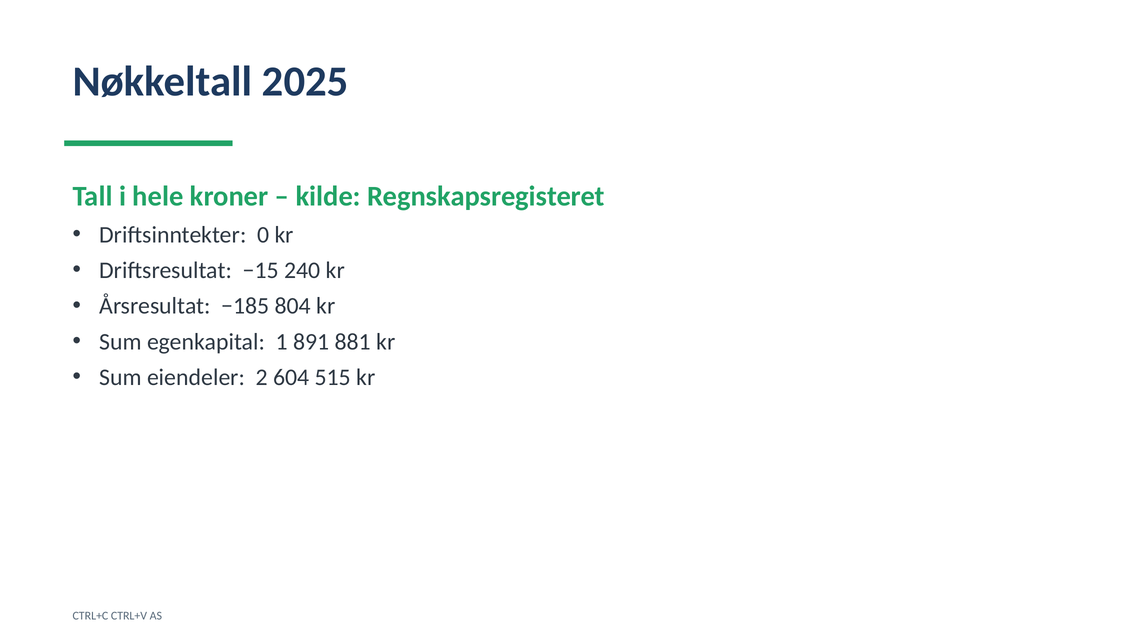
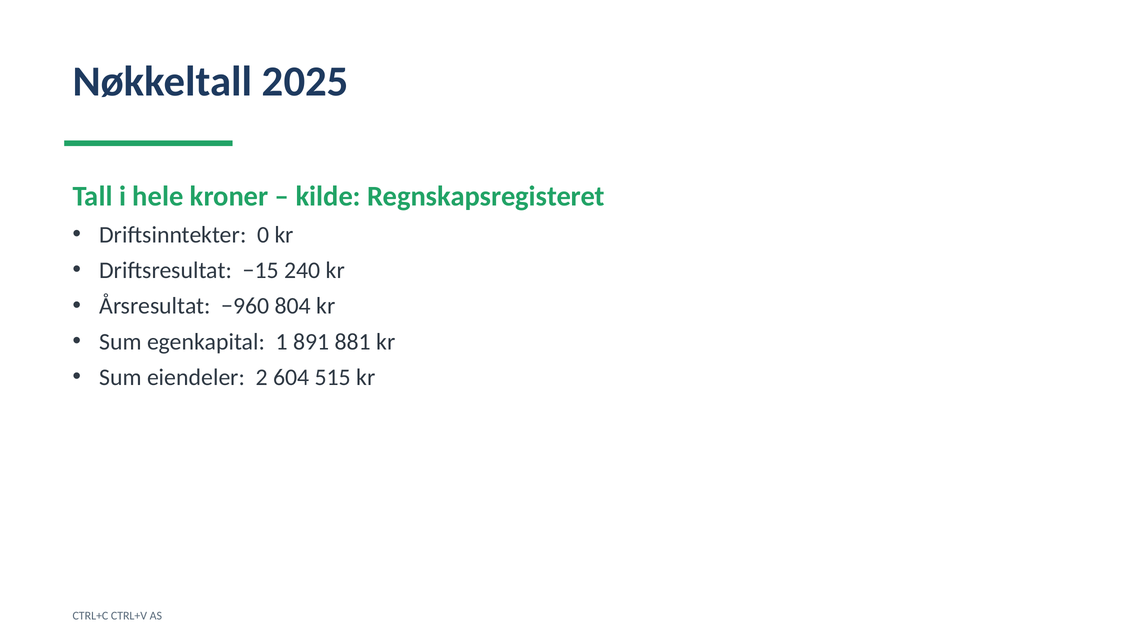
−185: −185 -> −960 (245, 306)
